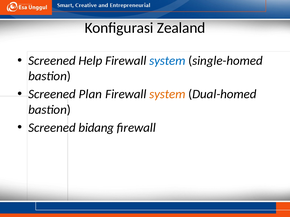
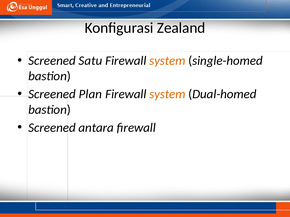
Help: Help -> Satu (90, 61)
system colour: blue -> orange (167, 61)
bidang: bidang -> antara (96, 128)
